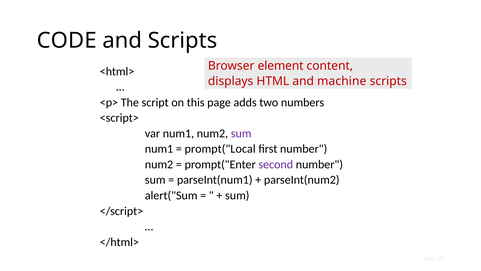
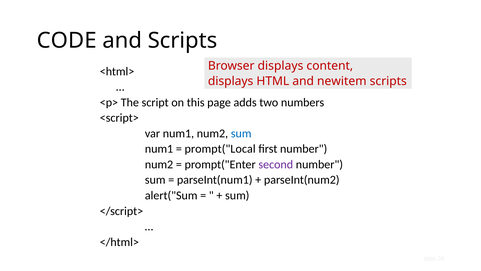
Browser element: element -> displays (281, 66)
machine: machine -> newitem (342, 81)
sum colour: purple -> blue (241, 133)
